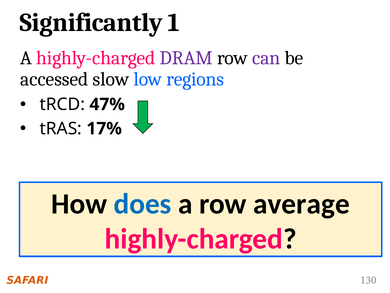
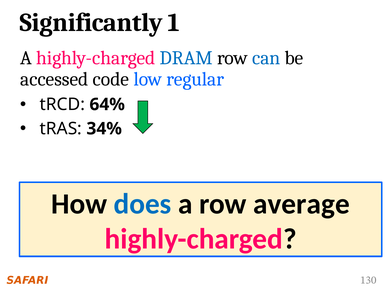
DRAM colour: purple -> blue (186, 58)
can colour: purple -> blue (266, 58)
slow: slow -> code (111, 79)
regions: regions -> regular (195, 79)
47%: 47% -> 64% (107, 104)
17%: 17% -> 34% (104, 128)
